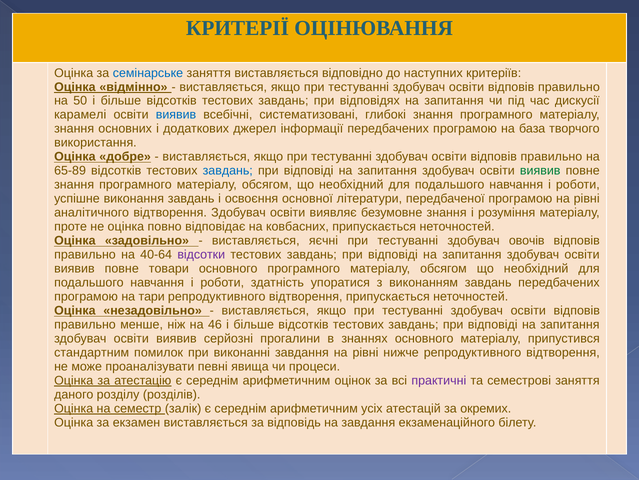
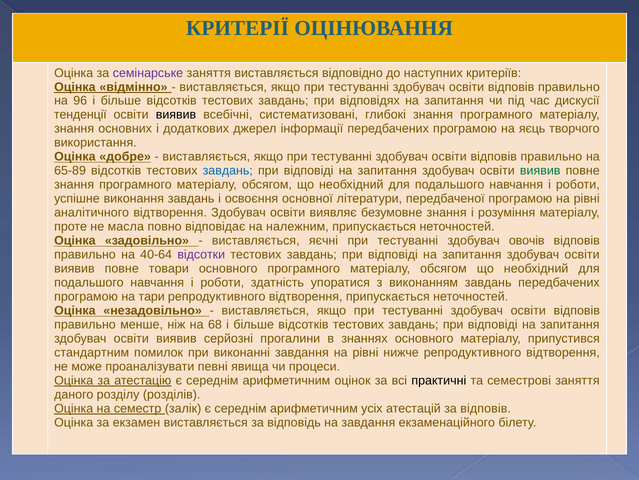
семінарське colour: blue -> purple (148, 73)
50: 50 -> 96 (80, 101)
карамелі: карамелі -> тенденції (80, 115)
виявив colour: blue -> black (176, 115)
база: база -> яєць (532, 129)
не оцінка: оцінка -> масла (126, 226)
ковбасних: ковбасних -> належним (297, 226)
46: 46 -> 68 (215, 324)
практичні colour: purple -> black (439, 380)
за окремих: окремих -> відповів (486, 408)
